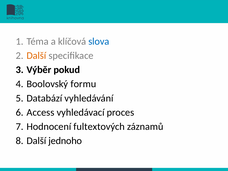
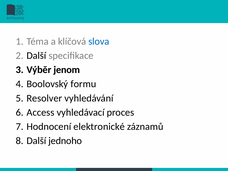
Další colour: orange -> black (36, 56)
pokud: pokud -> jenom (67, 70)
Databází: Databází -> Resolver (44, 98)
fultextových: fultextových -> elektronické (99, 127)
